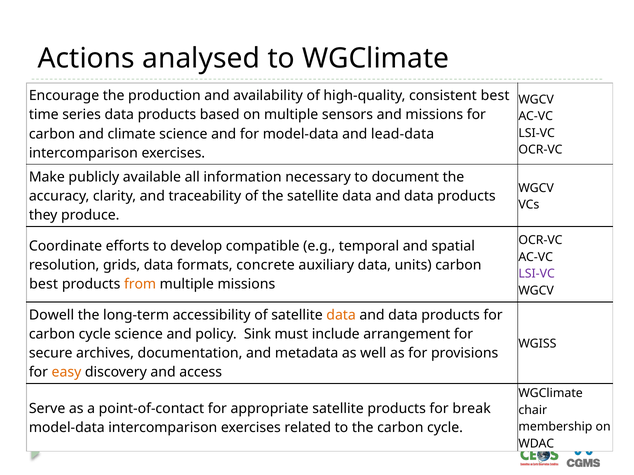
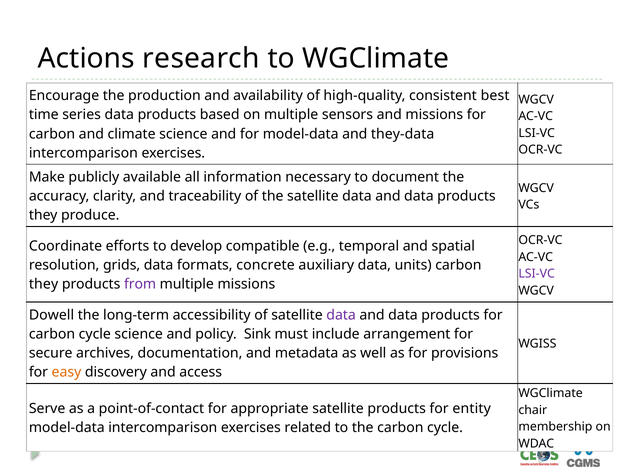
analysed: analysed -> research (201, 59)
lead-data: lead-data -> they-data (403, 134)
best: best -> they (44, 284)
from colour: orange -> purple (140, 284)
data colour: orange -> purple (341, 315)
break: break -> entity (472, 409)
